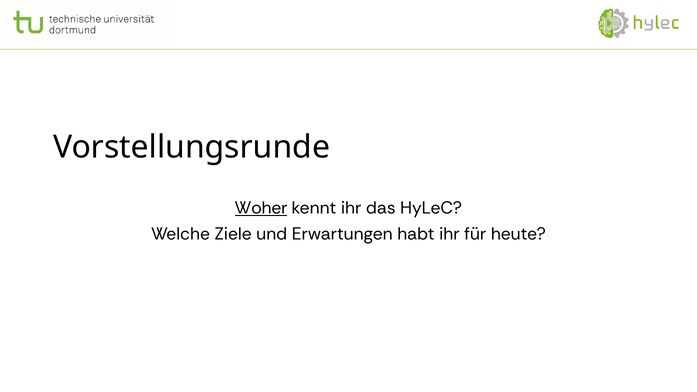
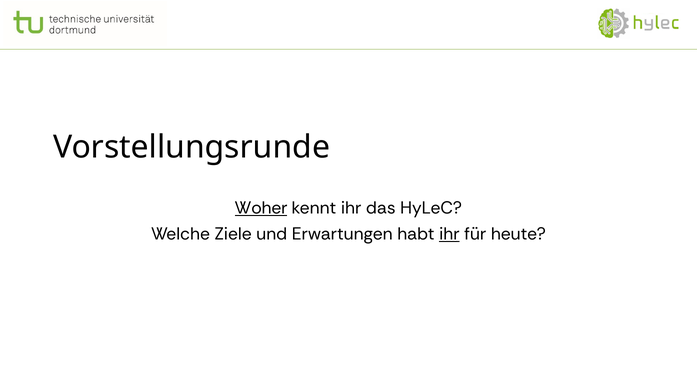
ihr underline: none -> present (449, 234)
